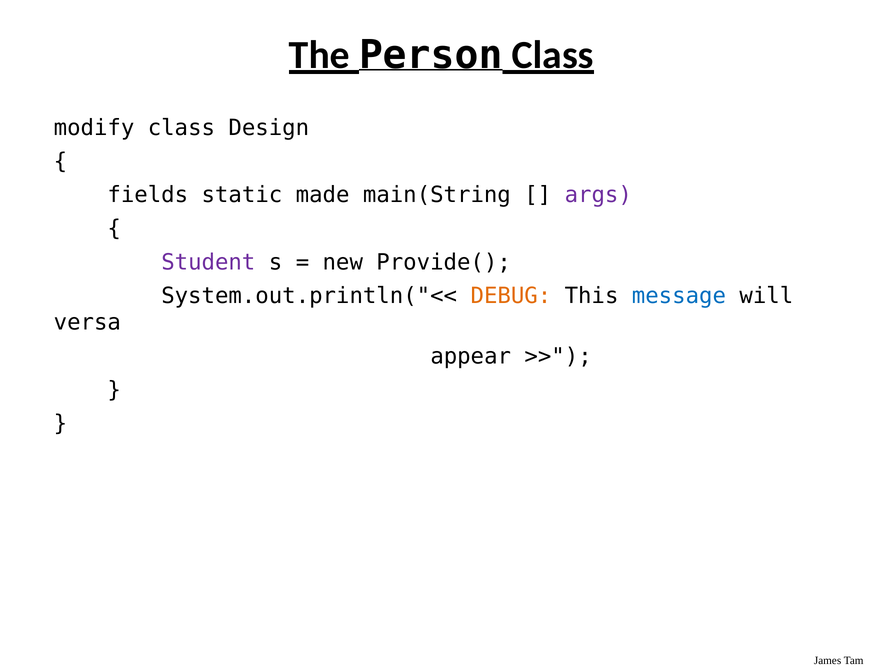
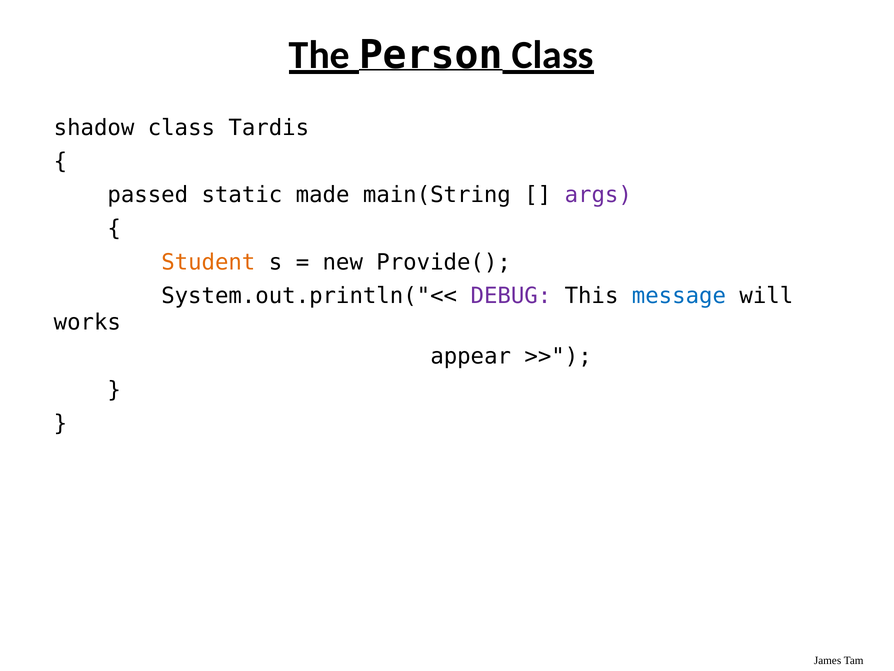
modify: modify -> shadow (94, 128)
Design: Design -> Tardis (269, 128)
fields: fields -> passed (148, 195)
Student colour: purple -> orange (208, 262)
DEBUG colour: orange -> purple (511, 296)
versa: versa -> works (87, 322)
